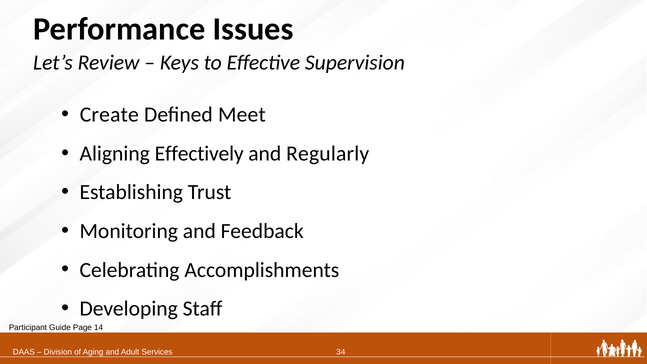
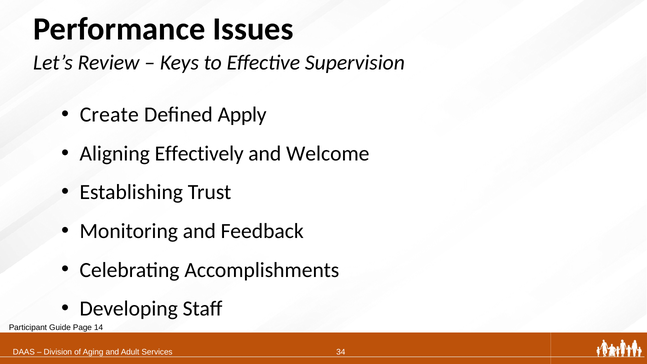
Meet: Meet -> Apply (242, 115)
Regularly: Regularly -> Welcome (328, 153)
